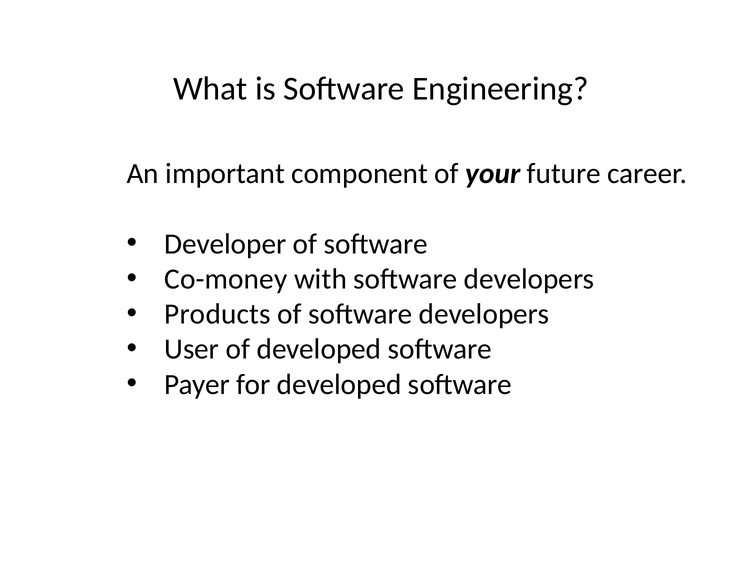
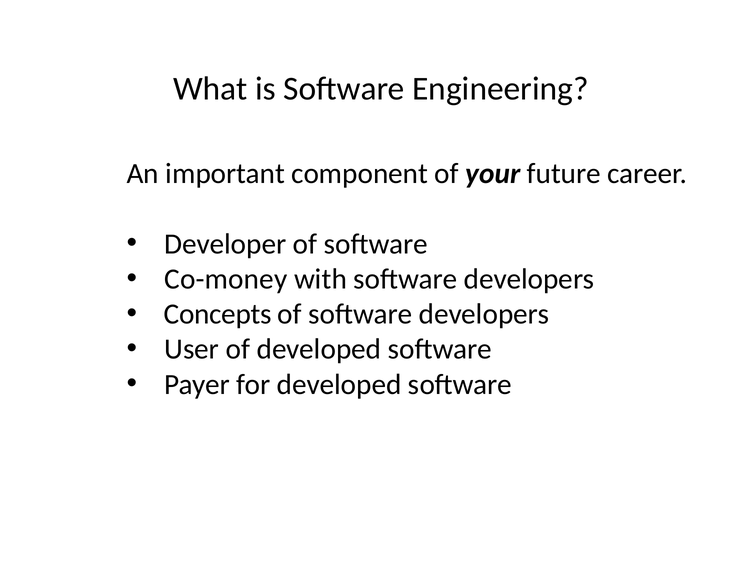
Products: Products -> Concepts (218, 315)
